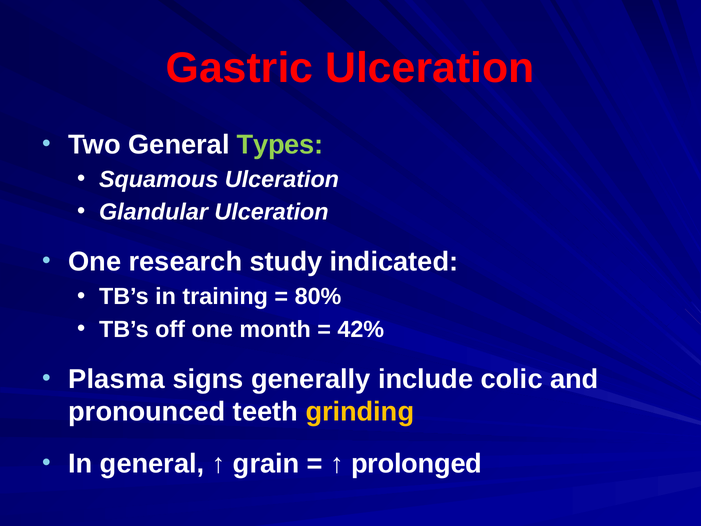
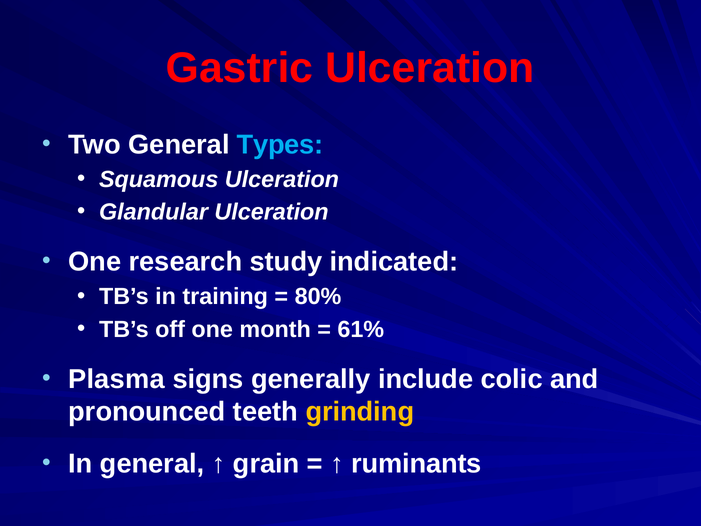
Types colour: light green -> light blue (280, 144)
42%: 42% -> 61% (361, 329)
prolonged: prolonged -> ruminants (417, 464)
